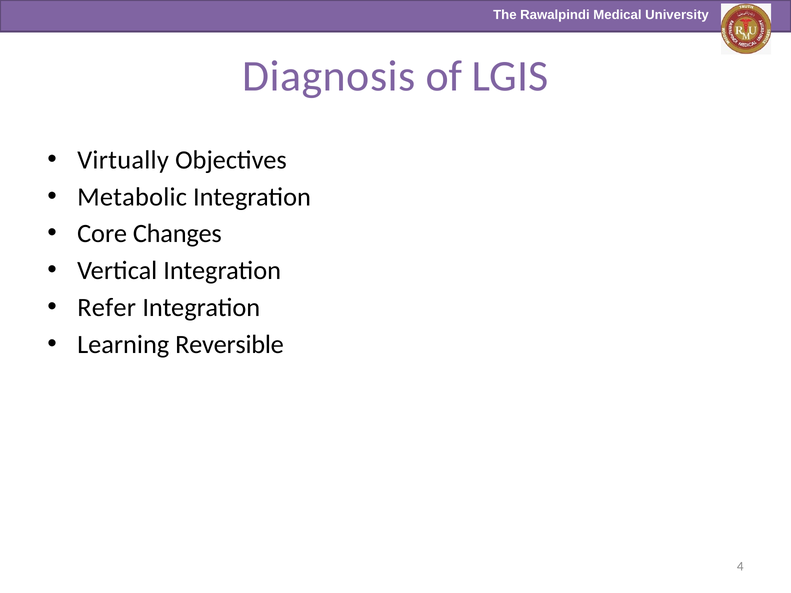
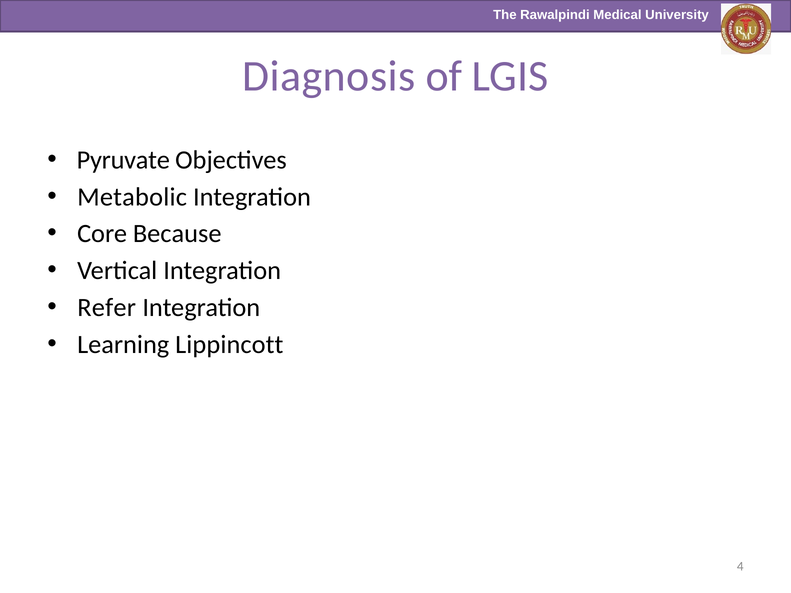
Virtually: Virtually -> Pyruvate (123, 160)
Changes: Changes -> Because (177, 234)
Reversible: Reversible -> Lippincott (229, 345)
